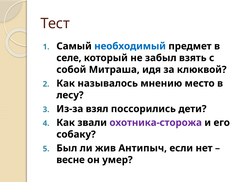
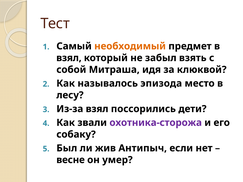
необходимый colour: blue -> orange (130, 46)
селе: селе -> взял (69, 58)
мнению: мнению -> эпизода (161, 84)
